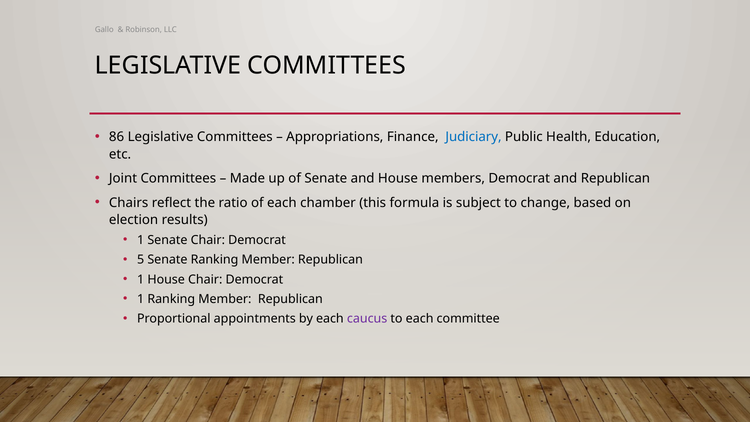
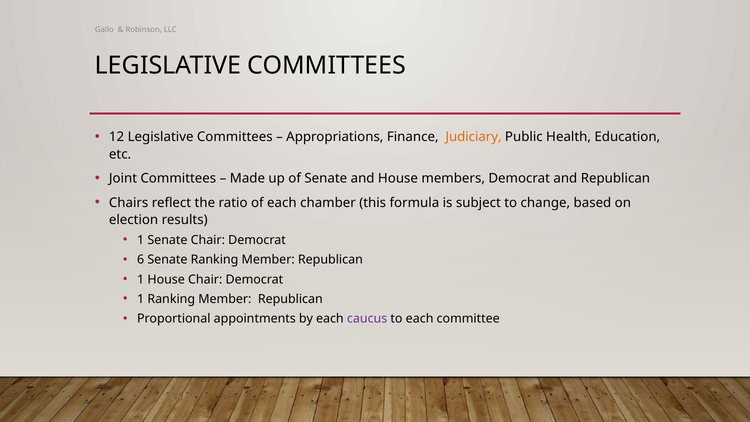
86: 86 -> 12 (117, 137)
Judiciary colour: blue -> orange (474, 137)
5: 5 -> 6 (141, 260)
